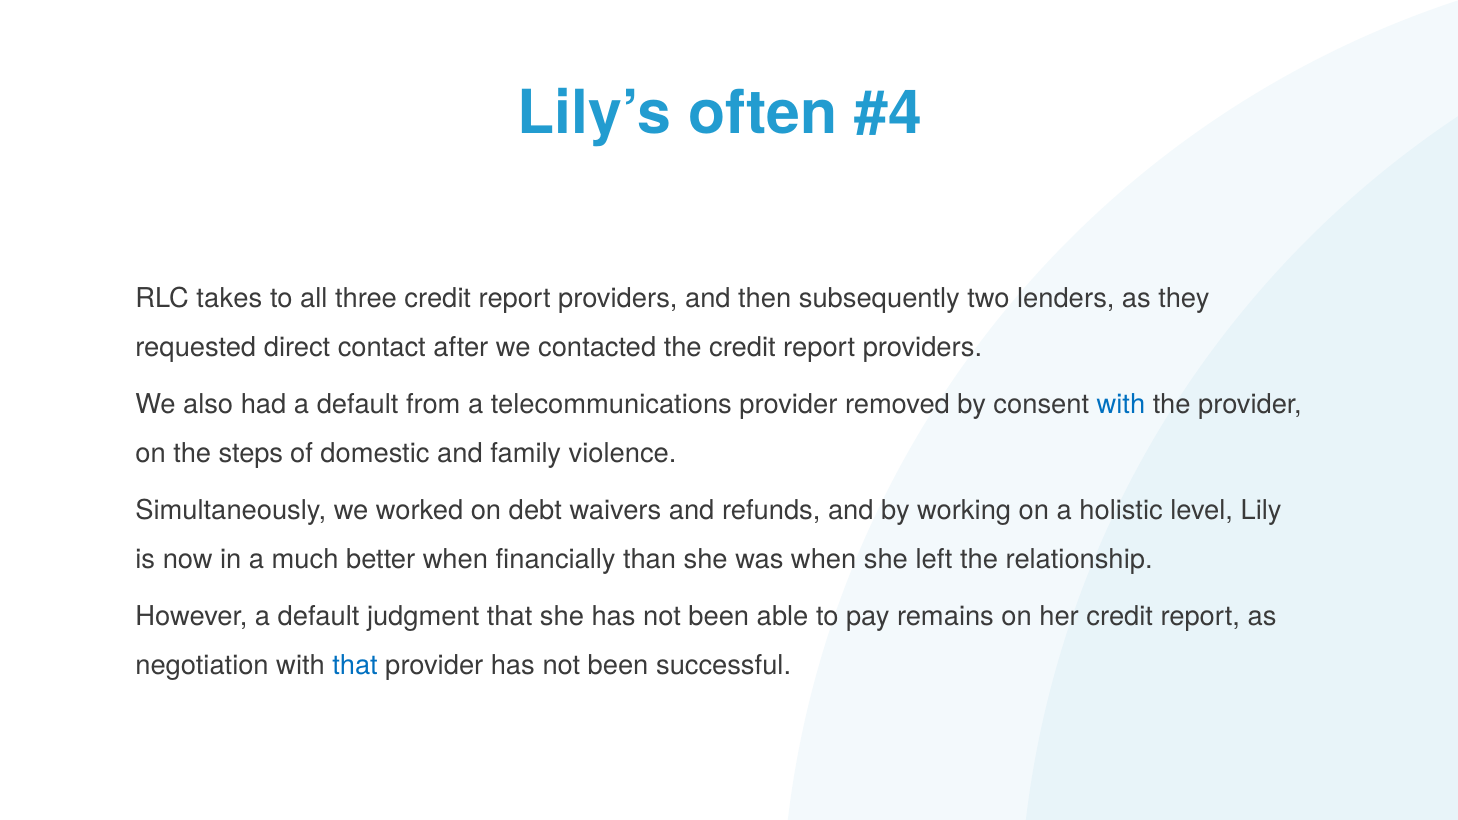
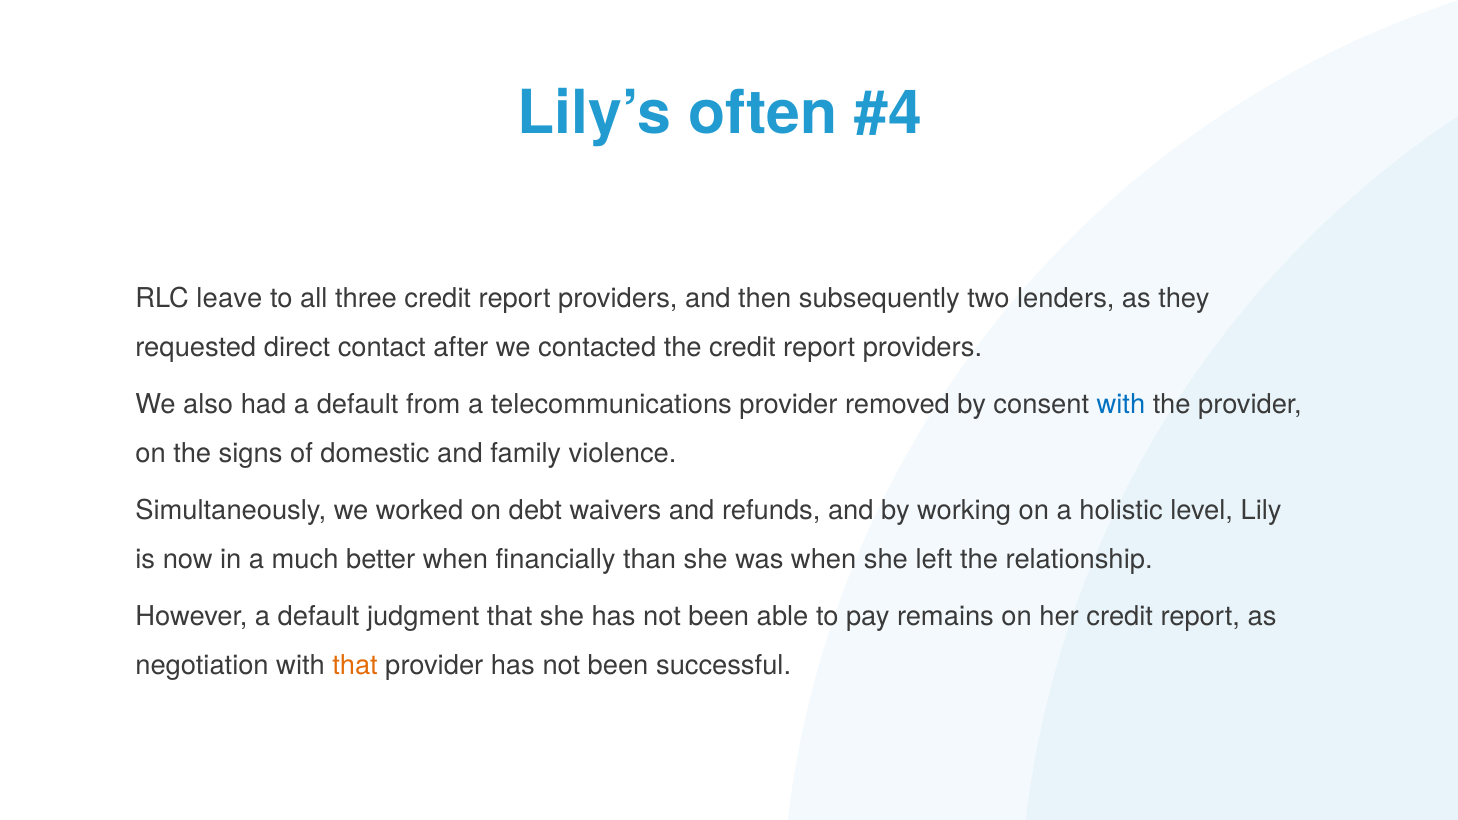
takes: takes -> leave (229, 299)
steps: steps -> signs (251, 454)
that colour: blue -> orange (355, 666)
